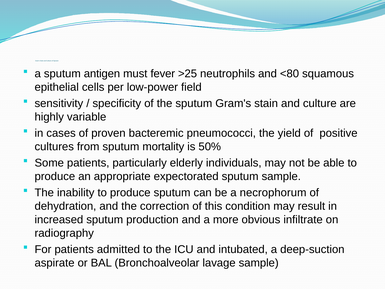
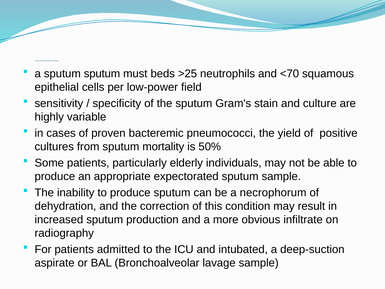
sputum antigen: antigen -> sputum (102, 74)
fever: fever -> beds (163, 74)
<80: <80 -> <70 (289, 74)
